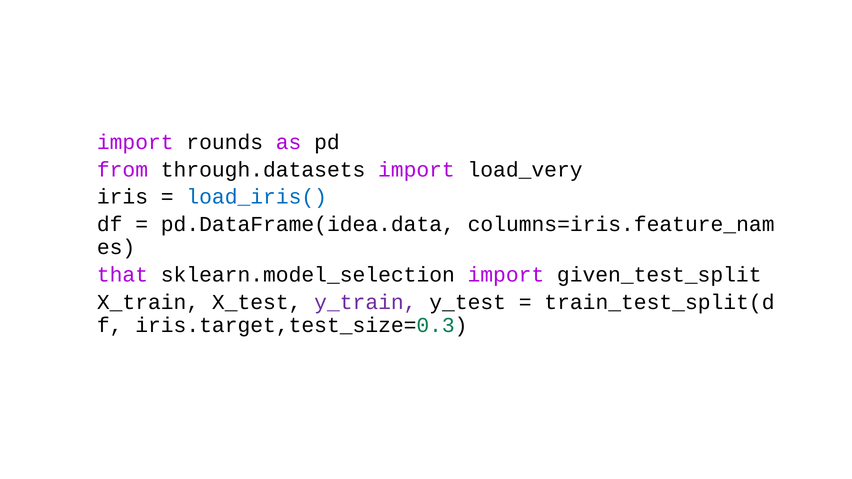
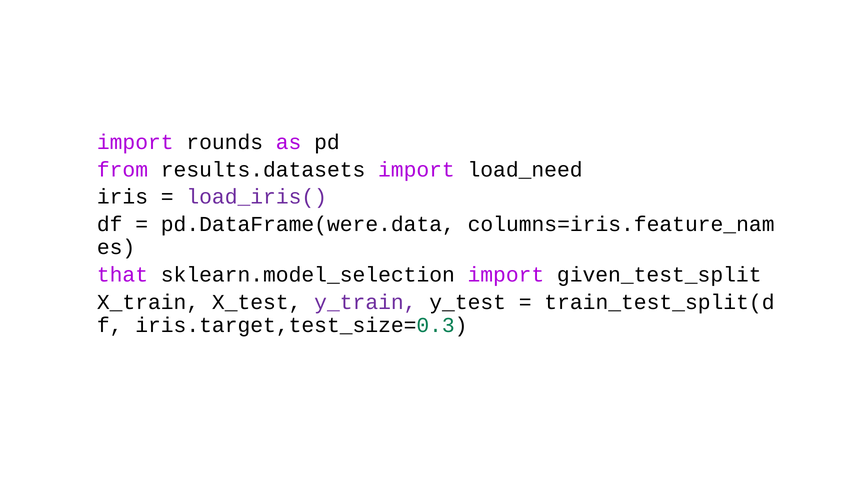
through.datasets: through.datasets -> results.datasets (263, 170)
load_very: load_very -> load_need (525, 170)
load_iris( colour: blue -> purple (257, 197)
pd.DataFrame(idea.data: pd.DataFrame(idea.data -> pd.DataFrame(were.data (308, 224)
